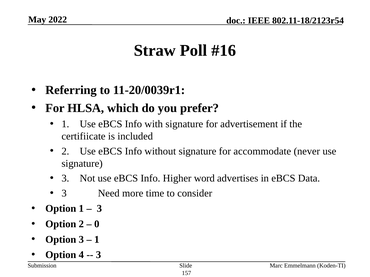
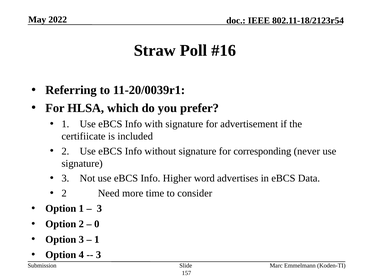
accommodate: accommodate -> corresponding (262, 151)
3: 3 -> 2 (64, 194)
